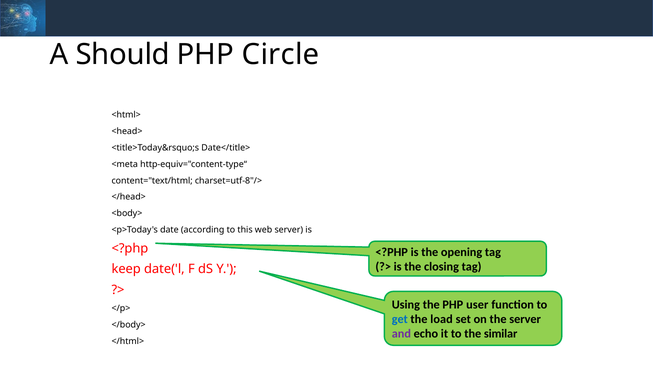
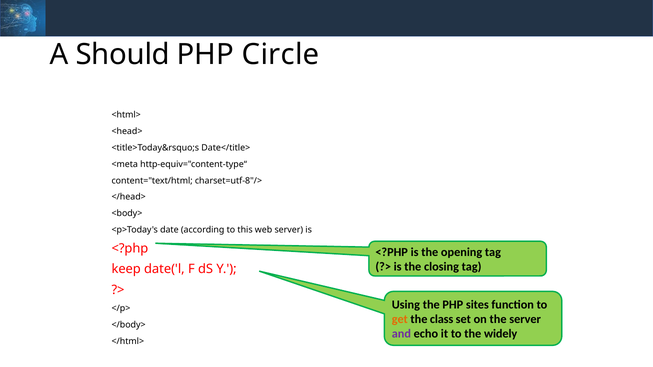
user: user -> sites (477, 305)
get colour: blue -> orange (400, 319)
load: load -> class (442, 319)
similar: similar -> widely (501, 334)
